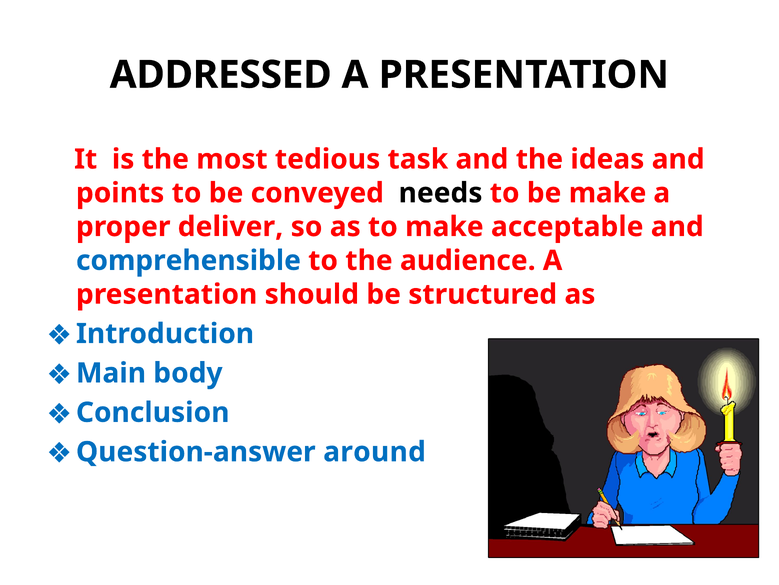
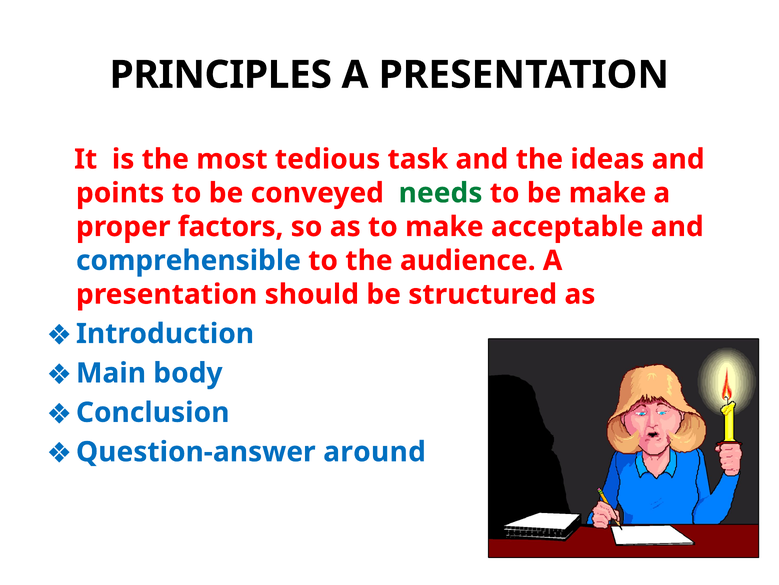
ADDRESSED: ADDRESSED -> PRINCIPLES (221, 75)
needs colour: black -> green (441, 193)
deliver: deliver -> factors (231, 227)
